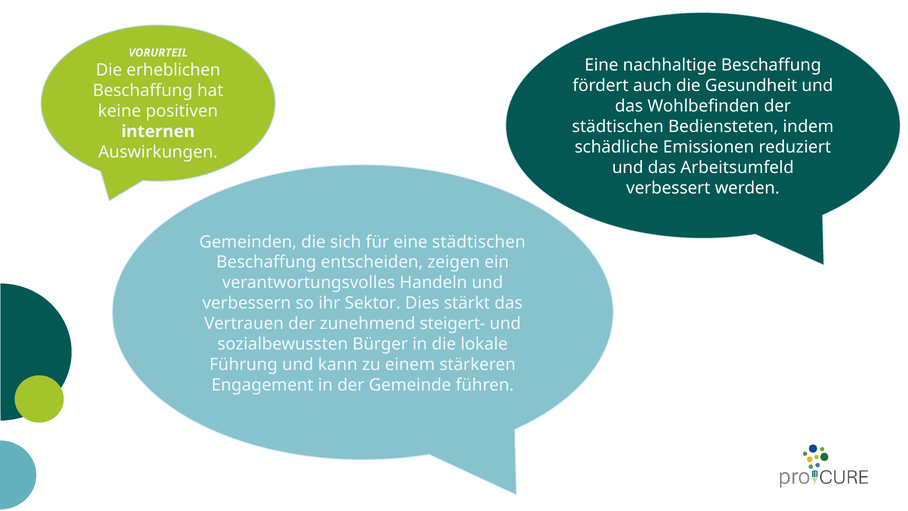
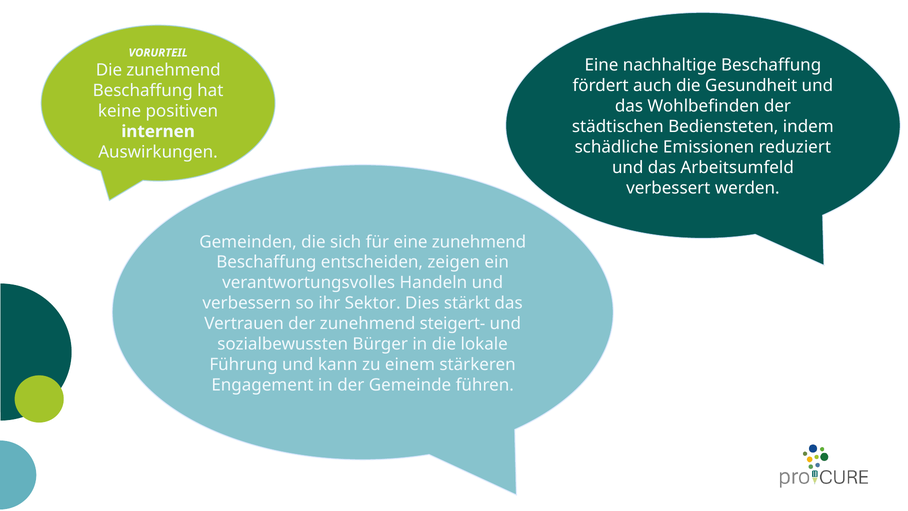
Die erheblichen: erheblichen -> zunehmend (174, 70)
eine städtischen: städtischen -> zunehmend (479, 242)
